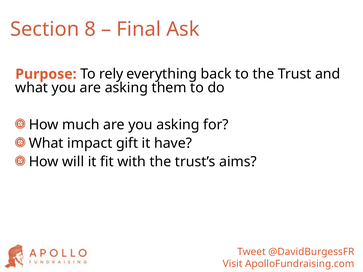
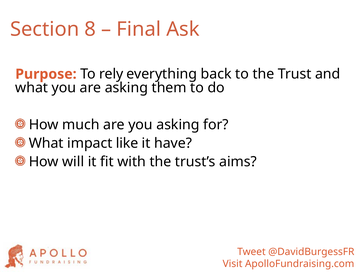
gift: gift -> like (127, 143)
